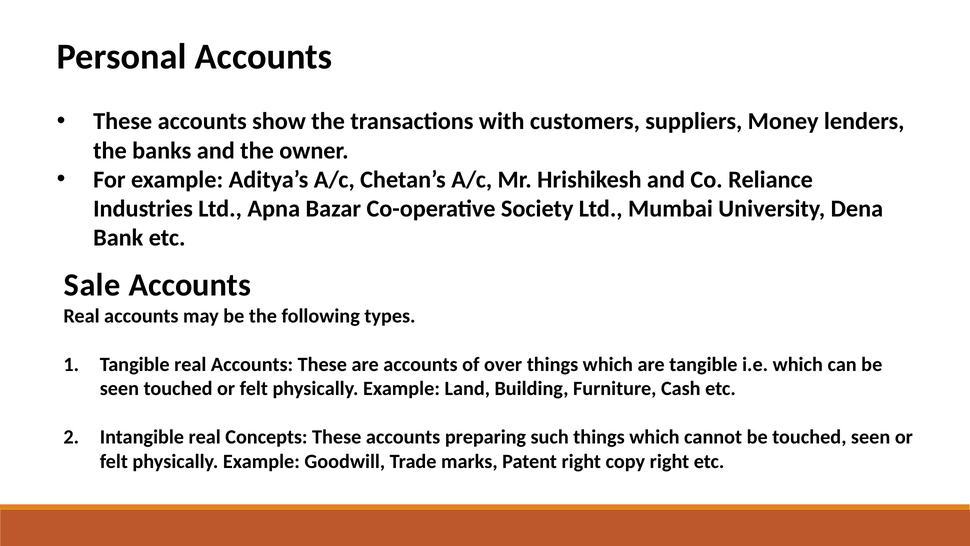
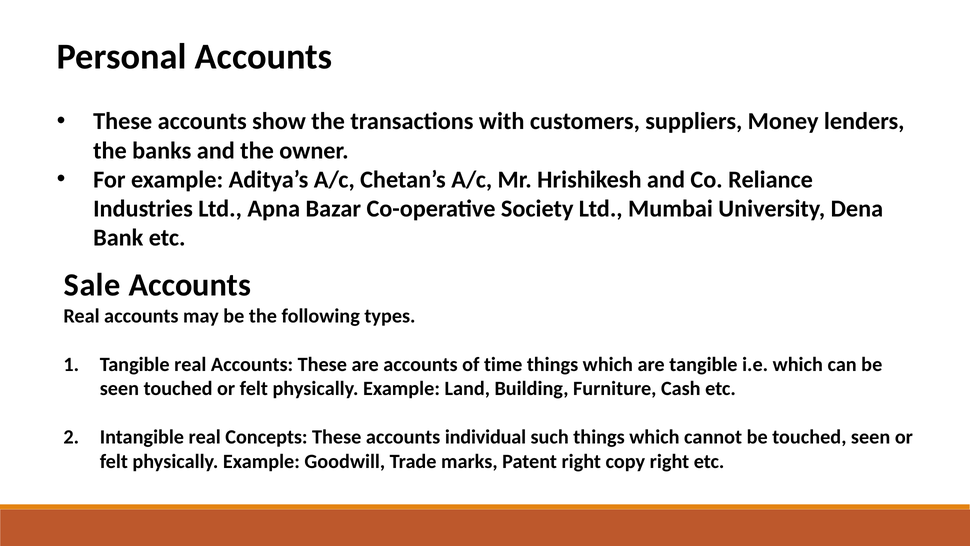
over: over -> time (503, 364)
preparing: preparing -> individual (486, 437)
